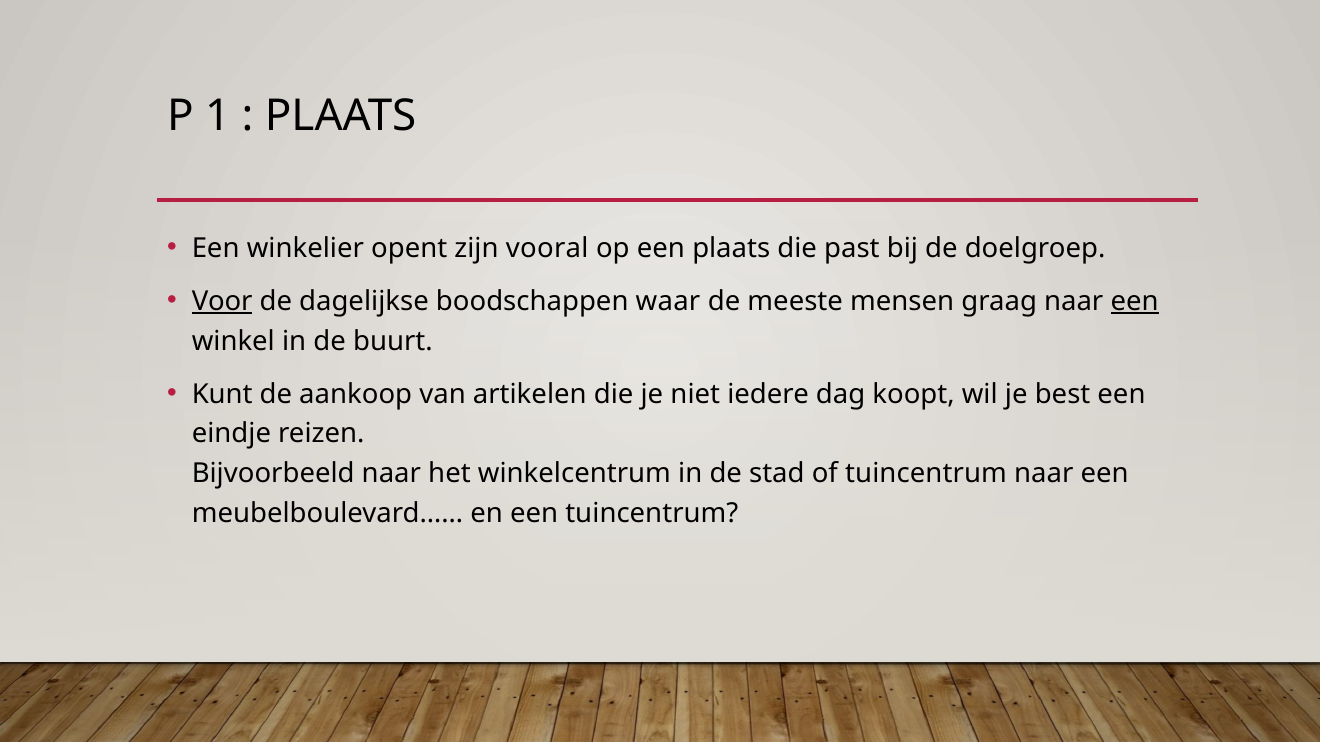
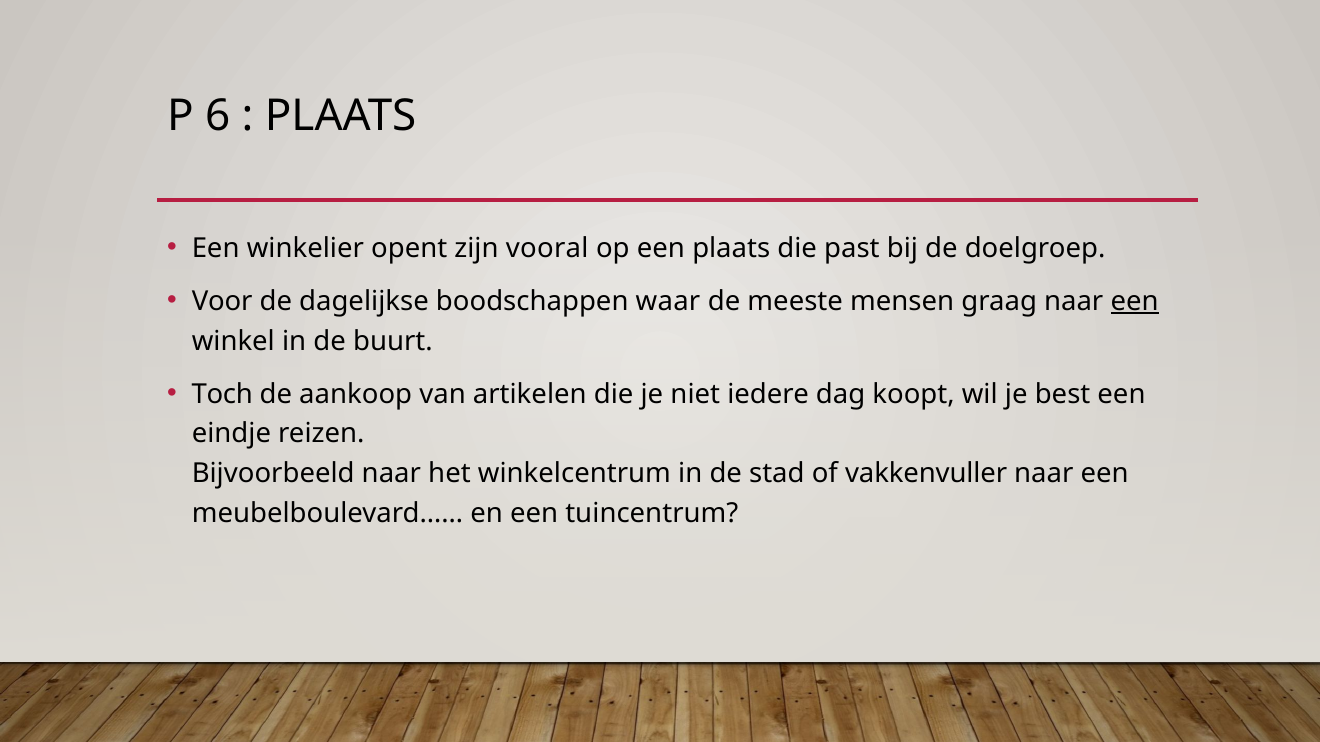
1: 1 -> 6 (218, 116)
Voor underline: present -> none (222, 302)
Kunt: Kunt -> Toch (222, 395)
of tuincentrum: tuincentrum -> vakkenvuller (926, 474)
